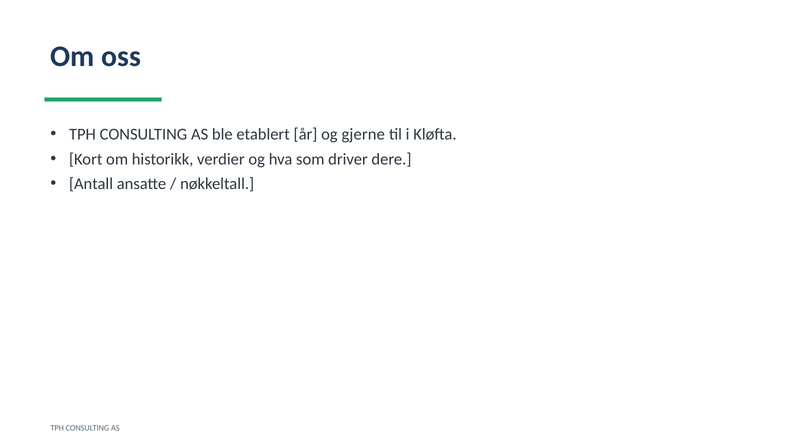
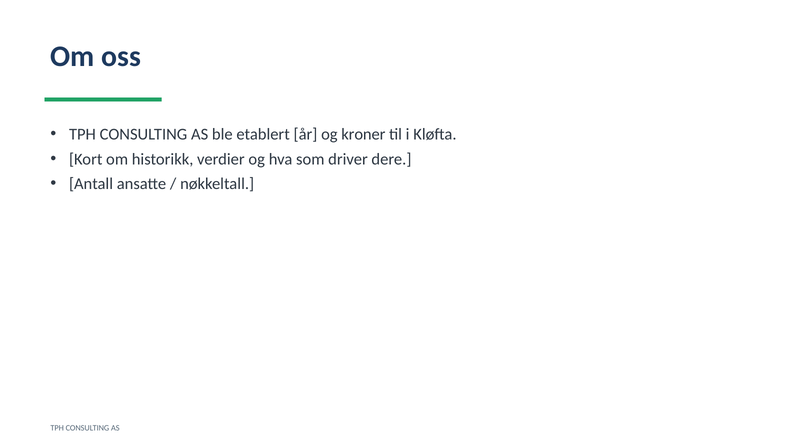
gjerne: gjerne -> kroner (363, 134)
